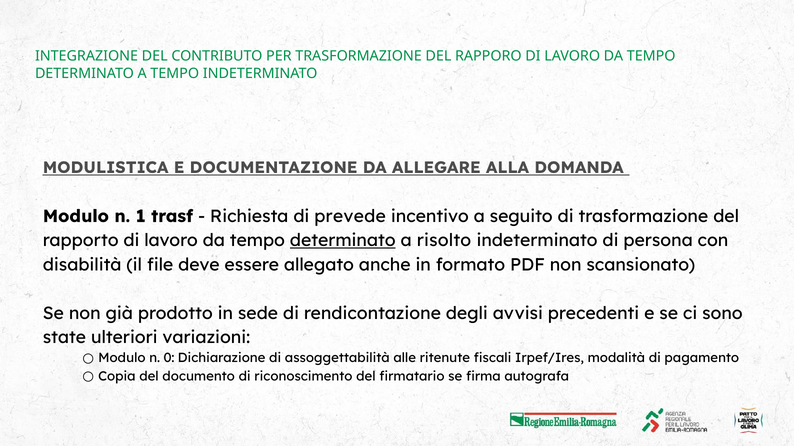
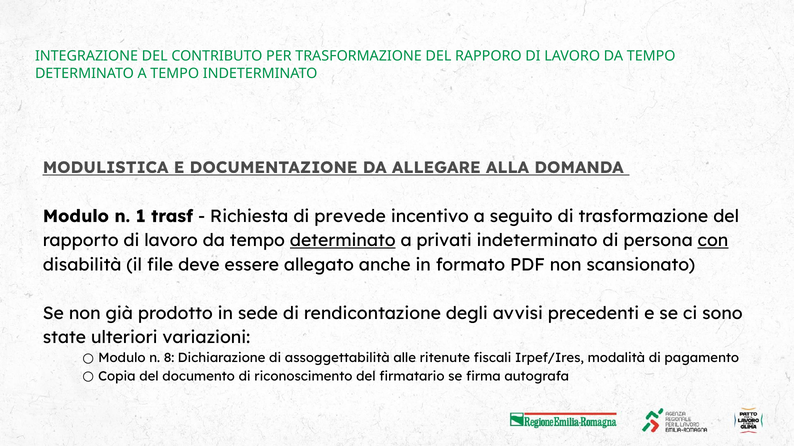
risolto: risolto -> privati (444, 241)
con underline: none -> present (713, 241)
0: 0 -> 8 (169, 359)
